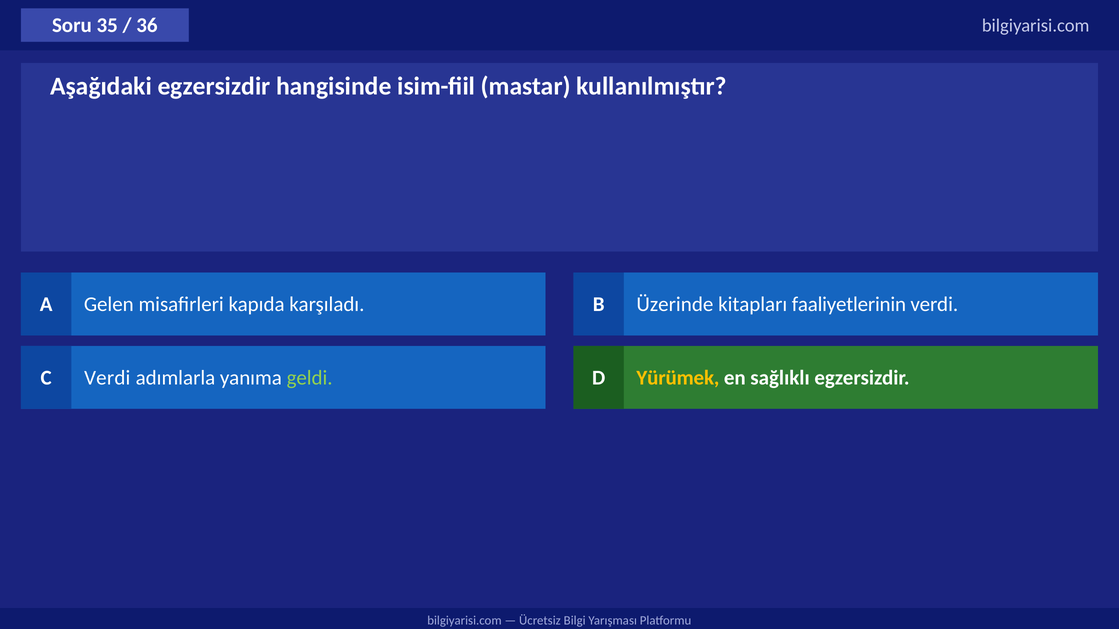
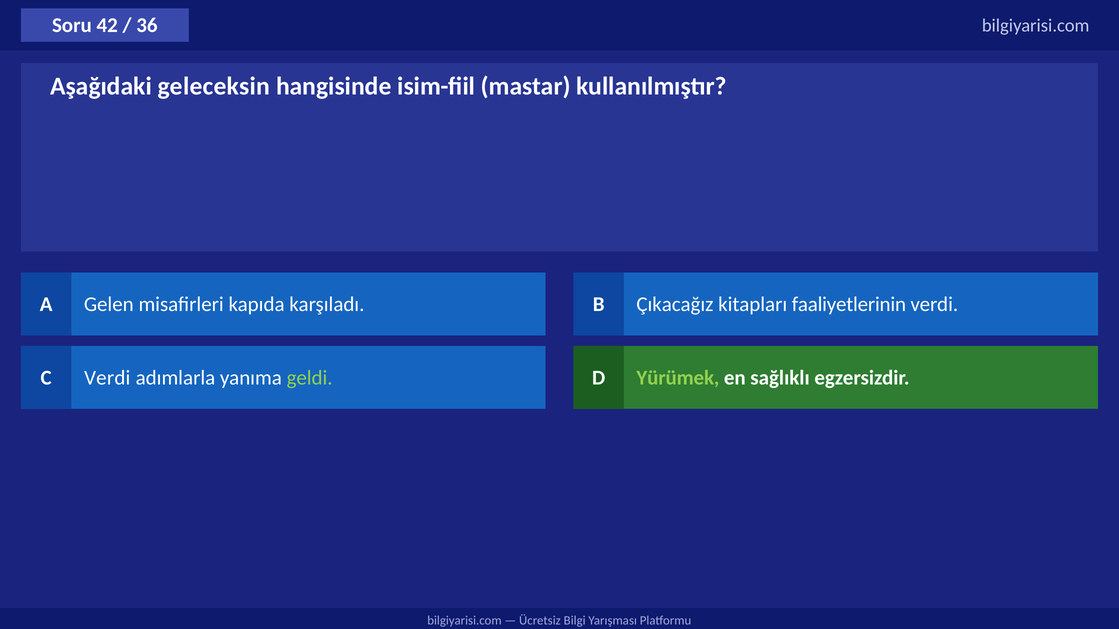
35: 35 -> 42 (107, 26)
Aşağıdaki egzersizdir: egzersizdir -> geleceksin (214, 86)
Üzerinde: Üzerinde -> Çıkacağız (675, 305)
Yürümek colour: yellow -> light green (678, 378)
